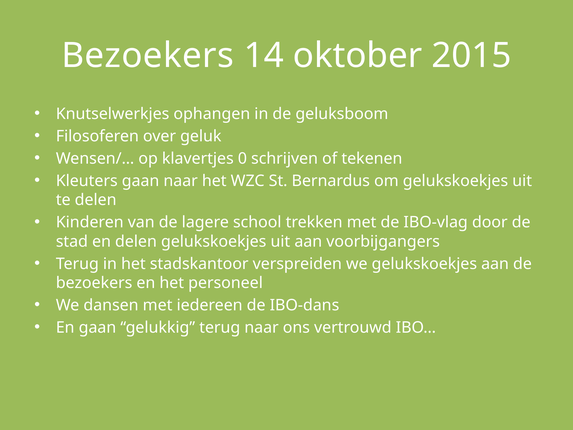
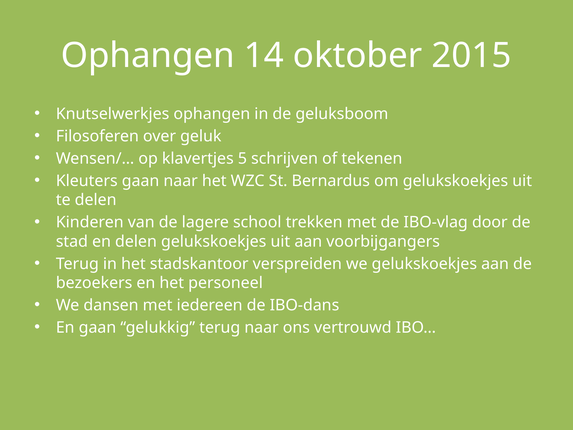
Bezoekers: Bezoekers -> Ophangen (148, 55)
0: 0 -> 5 (242, 158)
